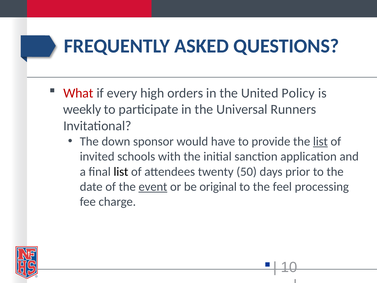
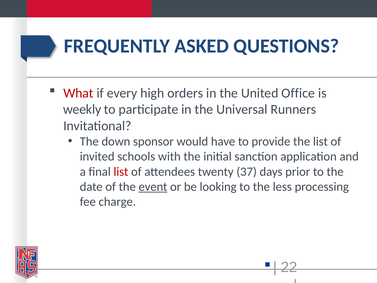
Policy: Policy -> Office (298, 93)
list underline: present -> none (320, 141)
list colour: black -> red (121, 171)
50: 50 -> 37 (247, 171)
original: original -> looking (218, 187)
feel: feel -> less (282, 187)
10: 10 -> 22 (289, 267)
